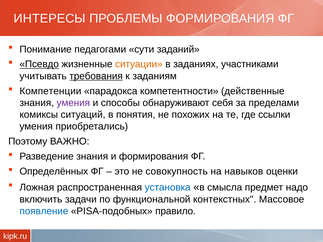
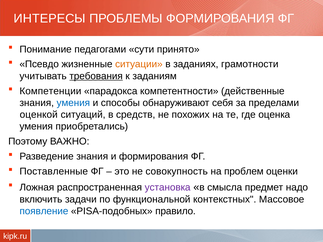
заданий: заданий -> принято (178, 49)
Псевдо underline: present -> none (39, 64)
участниками: участниками -> грамотности (250, 64)
умения colour: purple -> blue (73, 103)
комиксы: комиксы -> оценкой (39, 115)
понятия: понятия -> средств (136, 115)
ссылки: ссылки -> оценка (274, 115)
Определённых: Определённых -> Поставленные (54, 172)
навыков: навыков -> проблем (244, 172)
установка colour: blue -> purple (168, 187)
